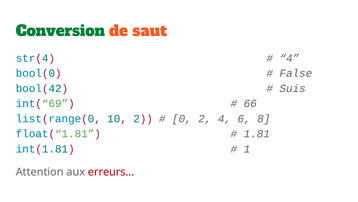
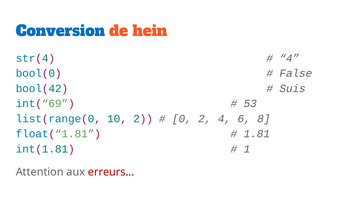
Conversion colour: green -> blue (60, 31)
saut: saut -> hein (150, 31)
66: 66 -> 53 (250, 103)
